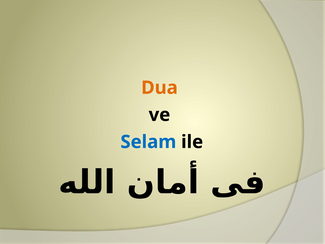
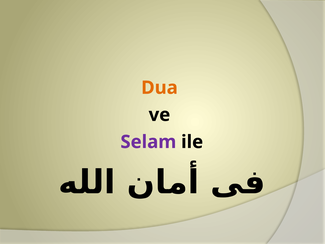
Selam colour: blue -> purple (148, 142)
